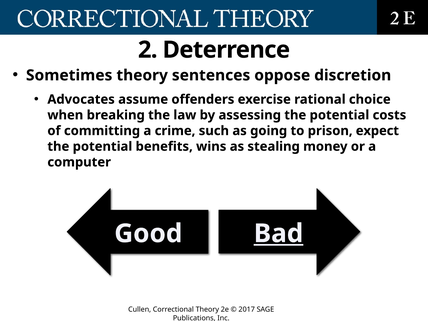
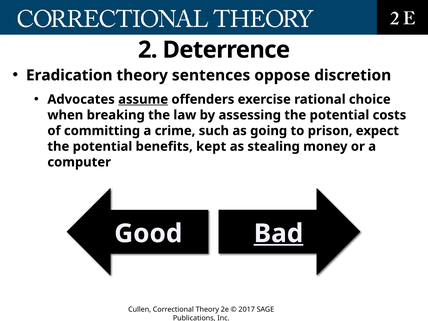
Sometimes: Sometimes -> Eradication (69, 75)
assume underline: none -> present (143, 99)
wins: wins -> kept (211, 146)
